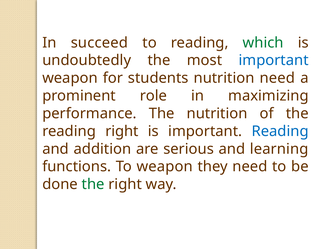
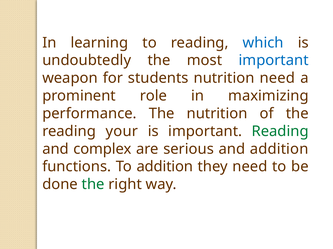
succeed: succeed -> learning (99, 43)
which colour: green -> blue (263, 43)
reading right: right -> your (122, 132)
Reading colour: blue -> green (280, 132)
addition: addition -> complex (103, 149)
and learning: learning -> addition (279, 149)
To weapon: weapon -> addition (165, 167)
